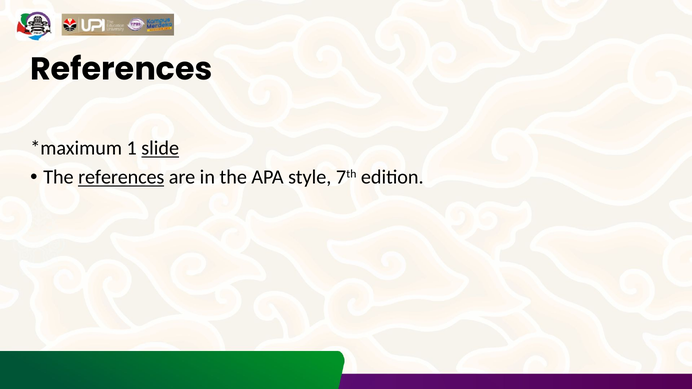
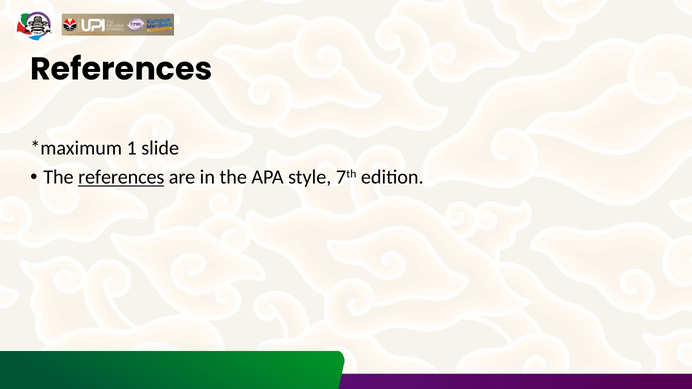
slide underline: present -> none (160, 148)
